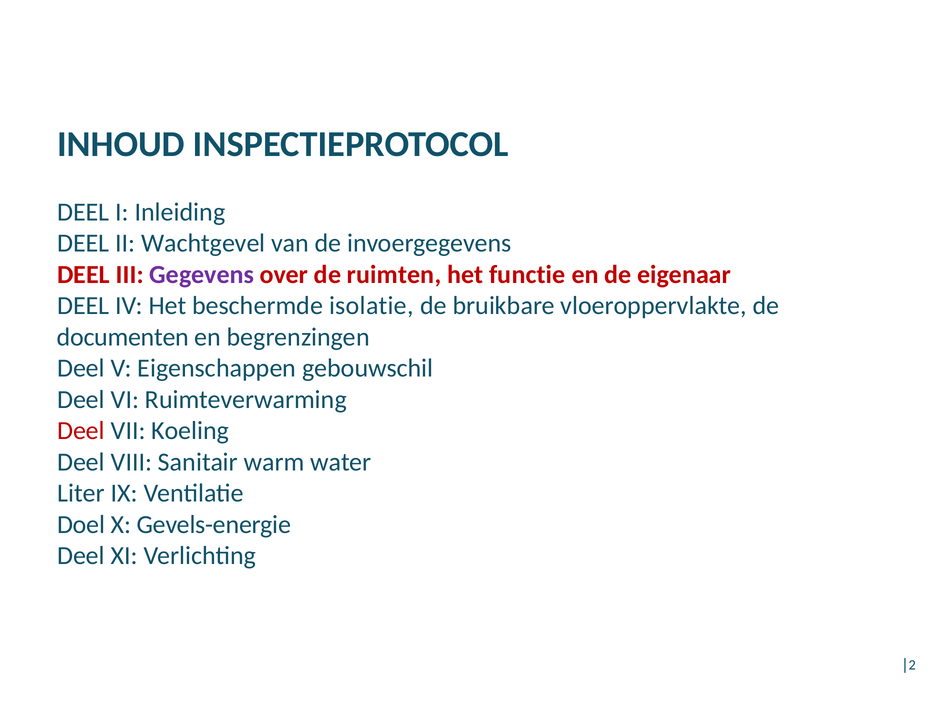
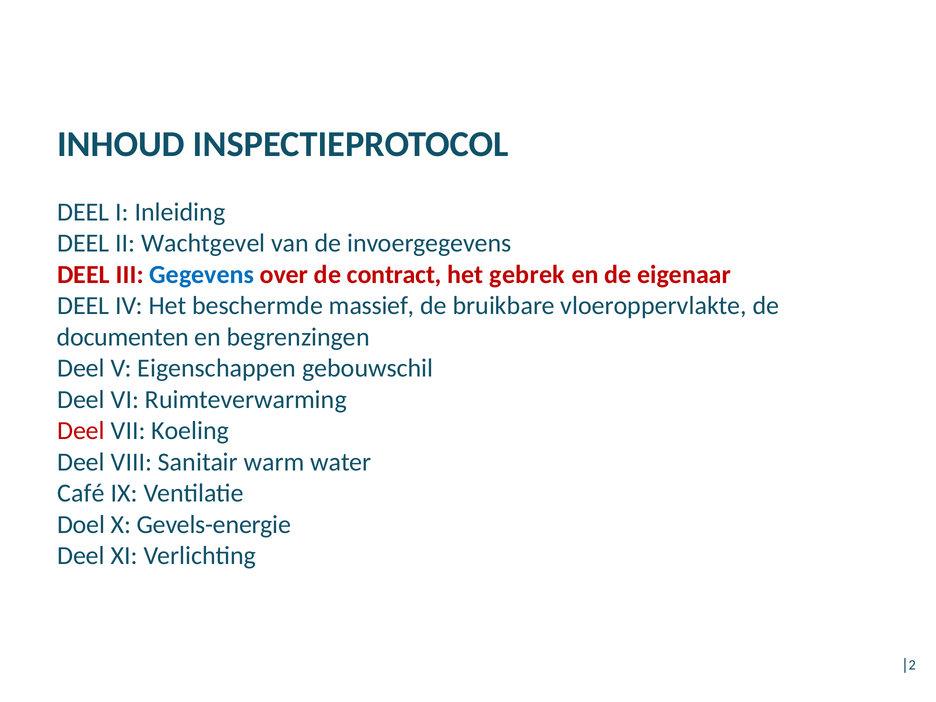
Gegevens colour: purple -> blue (202, 275)
ruimten: ruimten -> contract (394, 275)
functie: functie -> gebrek (527, 275)
isolatie: isolatie -> massief (372, 306)
Liter: Liter -> Café (81, 493)
